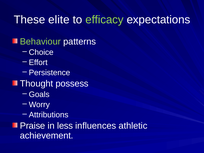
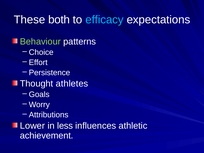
elite: elite -> both (59, 20)
efficacy colour: light green -> light blue (104, 20)
possess: possess -> athletes (72, 84)
Praise: Praise -> Lower (32, 126)
